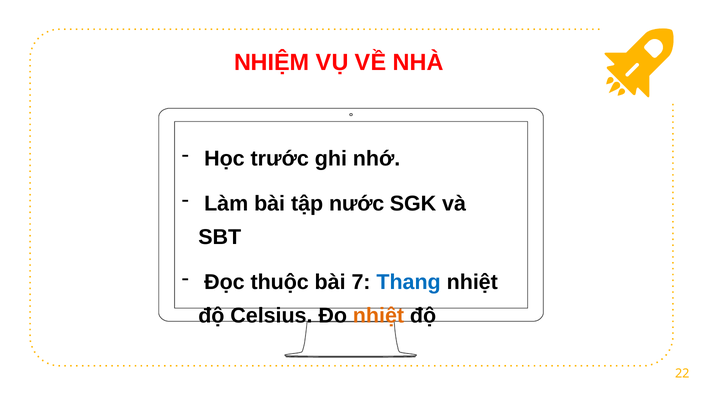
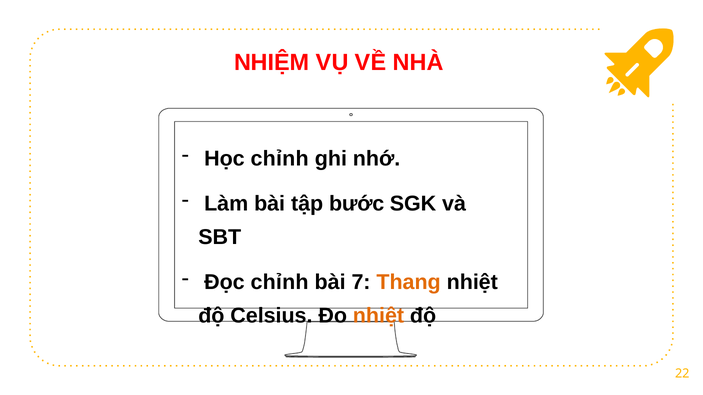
Học trước: trước -> chỉnh (280, 159)
nước: nước -> bước (357, 204)
Đọc thuộc: thuộc -> chỉnh (280, 283)
Thang colour: blue -> orange (409, 283)
